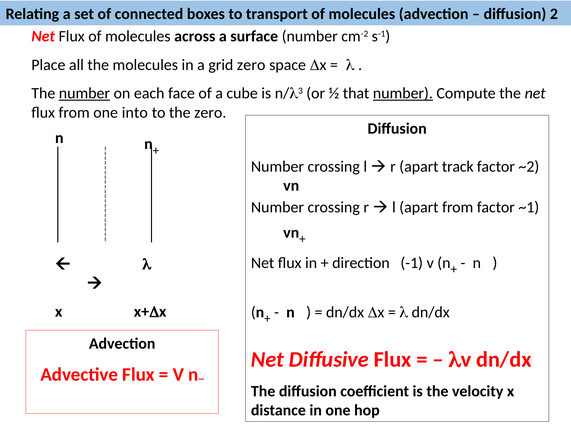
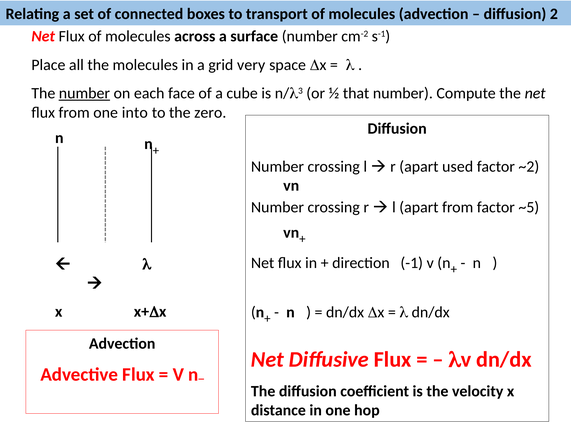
grid zero: zero -> very (251, 65)
number underline: present -> none (403, 93)
track: track -> used (458, 167)
~1: ~1 -> ~5 (529, 207)
